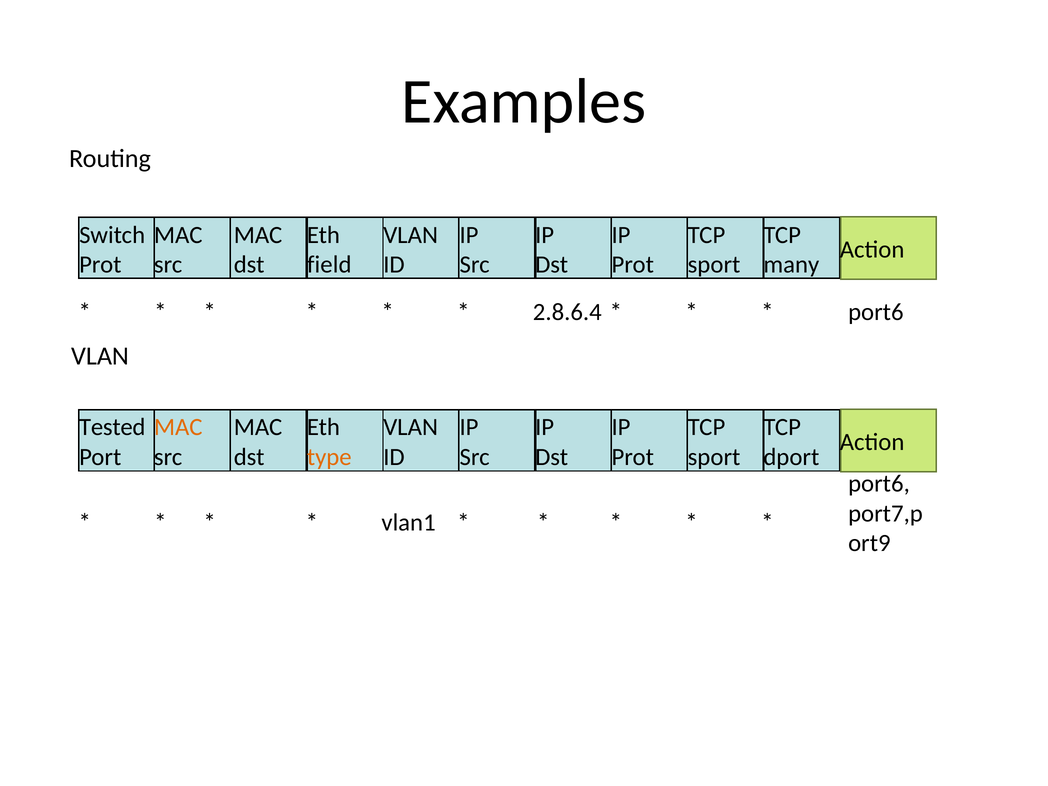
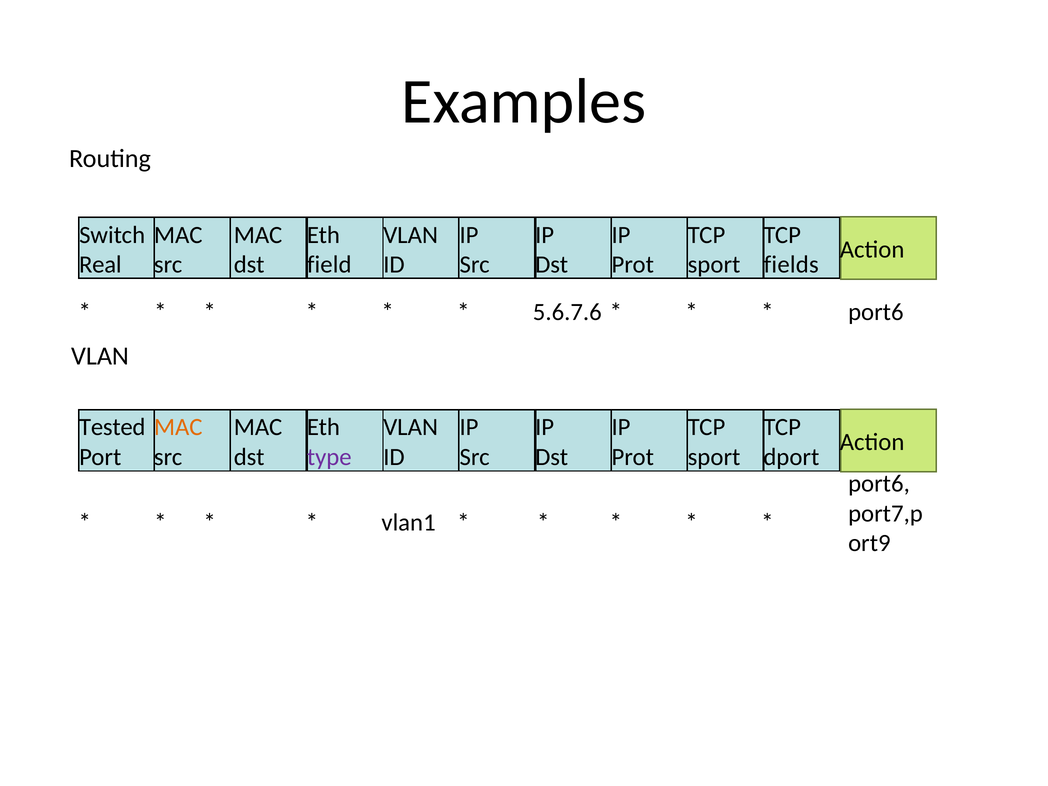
Prot: Prot -> Real (100, 265)
many: many -> fields (791, 265)
2.8.6.4: 2.8.6.4 -> 5.6.7.6 (567, 312)
type colour: orange -> purple (329, 457)
